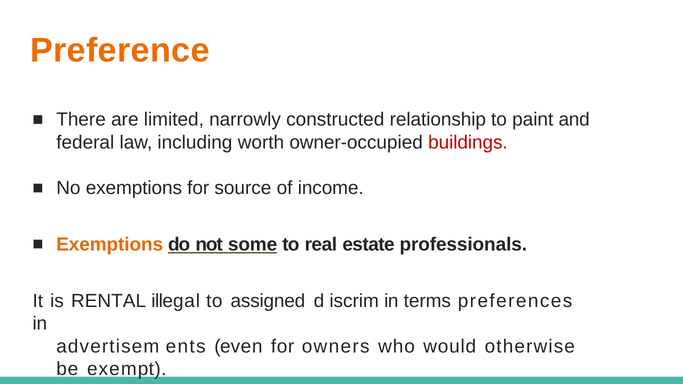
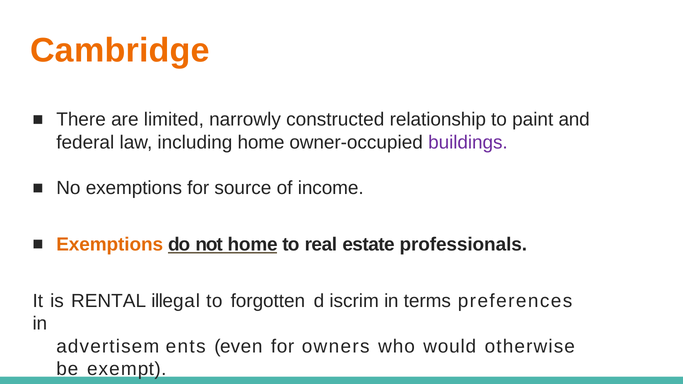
Preference: Preference -> Cambridge (120, 51)
including worth: worth -> home (261, 143)
buildings colour: red -> purple (468, 143)
not some: some -> home (253, 245)
assigned: assigned -> forgotten (268, 301)
